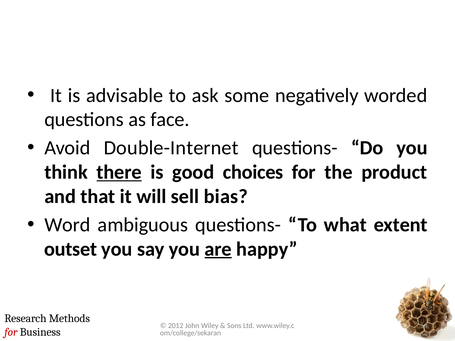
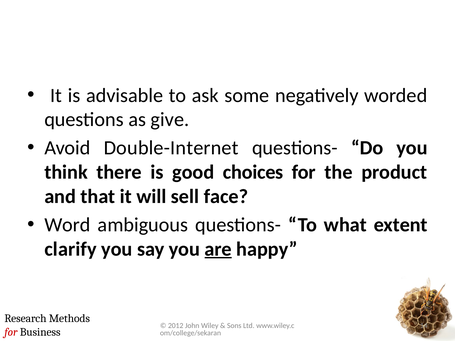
face: face -> give (170, 120)
there underline: present -> none (119, 172)
bias: bias -> face (226, 197)
outset: outset -> clarify (71, 249)
